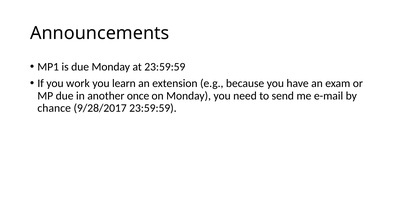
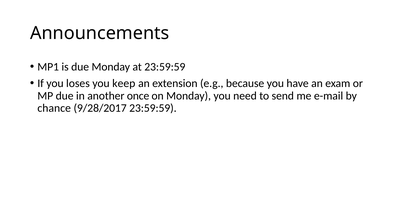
work: work -> loses (78, 83)
learn: learn -> keep (124, 83)
